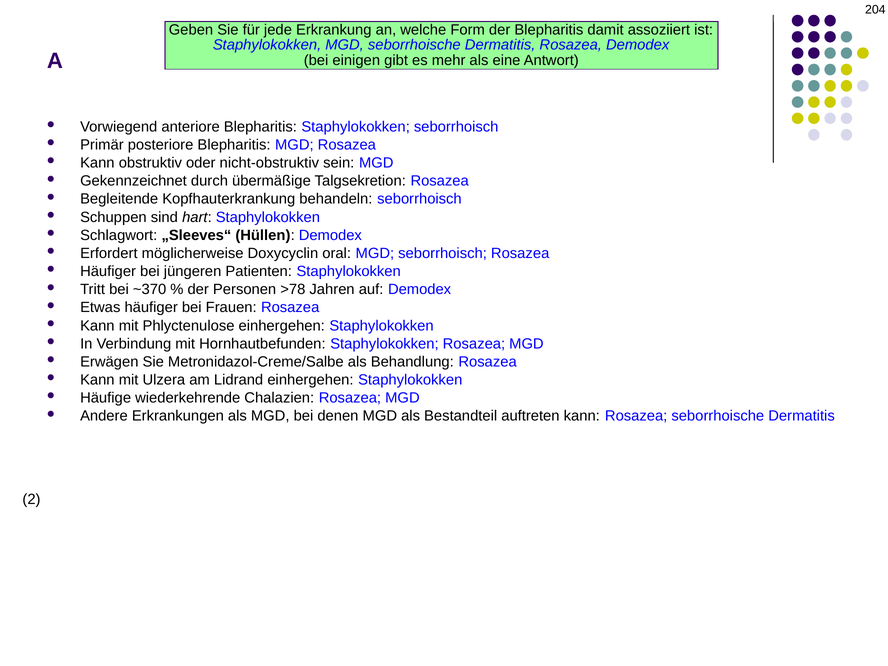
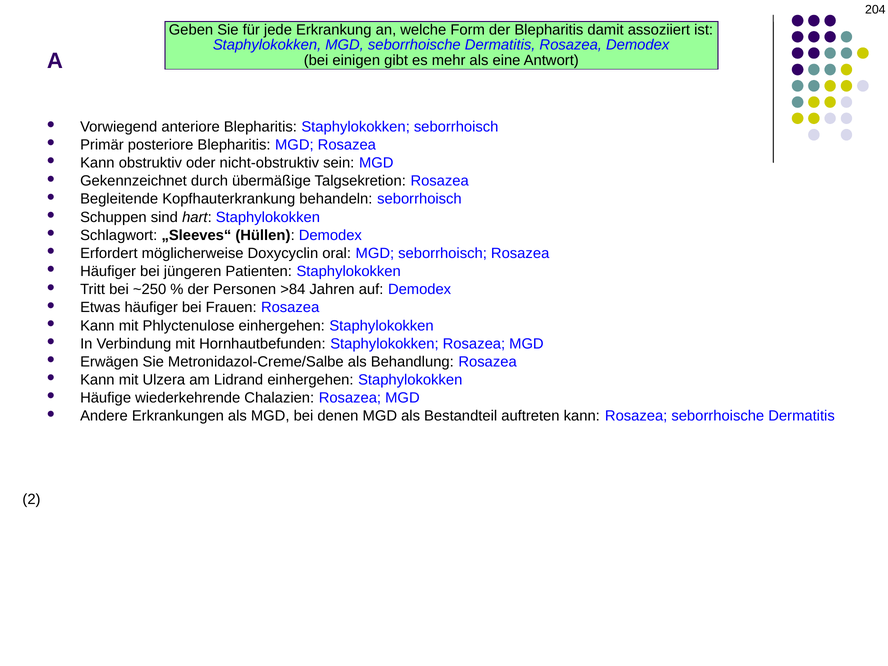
~370: ~370 -> ~250 (150, 289)
>78: >78 -> >84 (293, 289)
